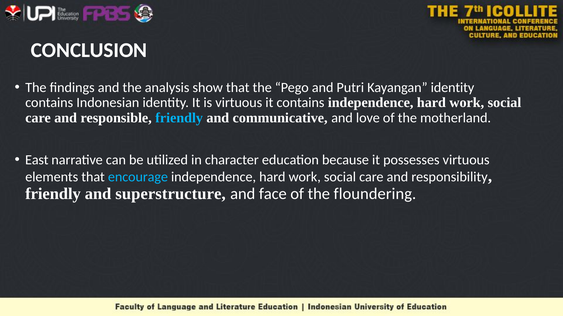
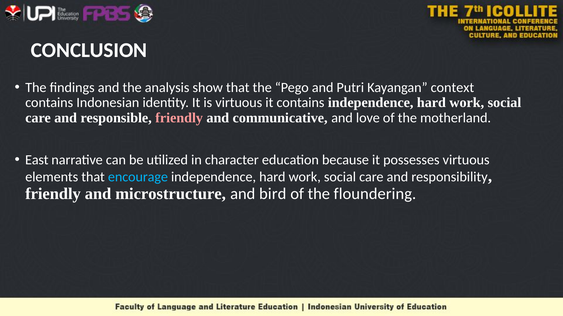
Kayangan identity: identity -> context (452, 88)
friendly colour: light blue -> pink (179, 118)
superstructure: superstructure -> microstructure (171, 194)
face: face -> bird (273, 194)
